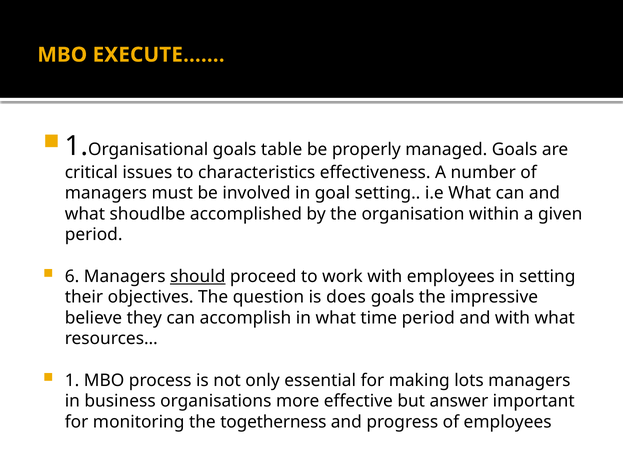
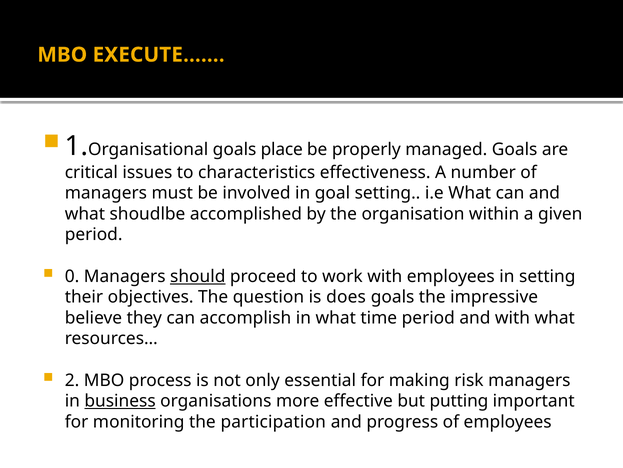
table: table -> place (282, 149)
6: 6 -> 0 (72, 276)
1: 1 -> 2 (72, 380)
lots: lots -> risk (469, 380)
business underline: none -> present (120, 401)
answer: answer -> putting (459, 401)
togetherness: togetherness -> participation (273, 421)
